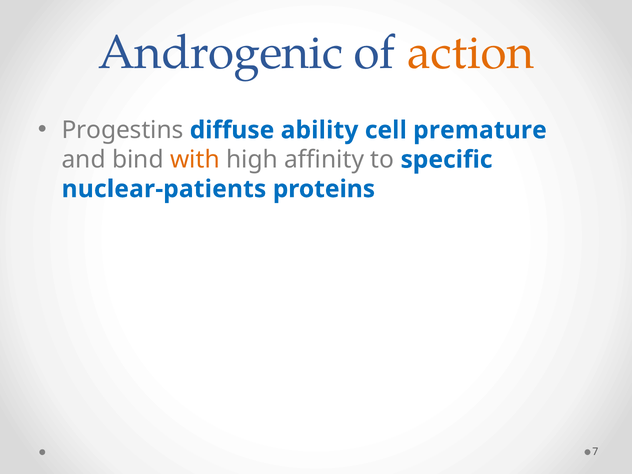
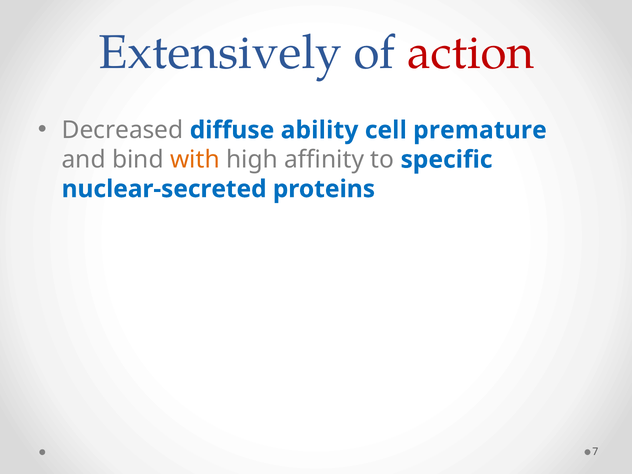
Androgenic: Androgenic -> Extensively (220, 52)
action colour: orange -> red (471, 52)
Progestins: Progestins -> Decreased (123, 130)
nuclear-patients: nuclear-patients -> nuclear-secreted (164, 189)
